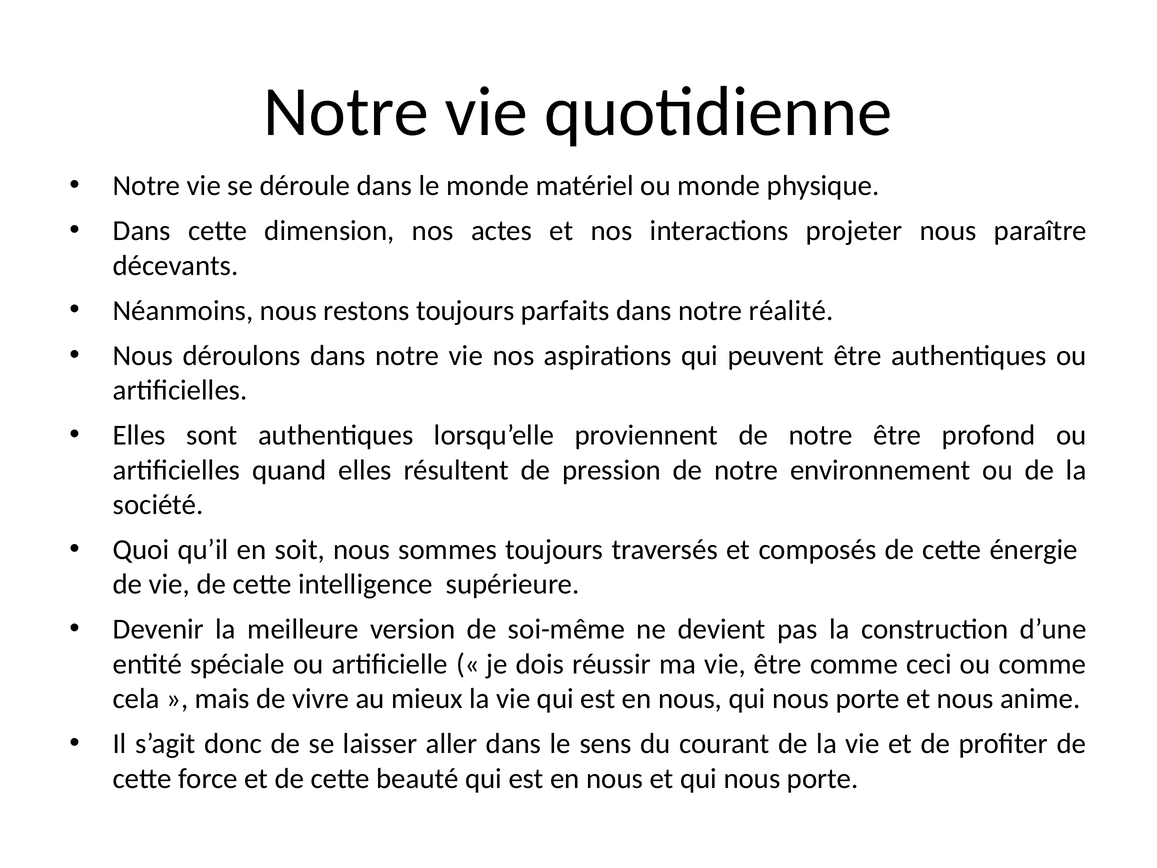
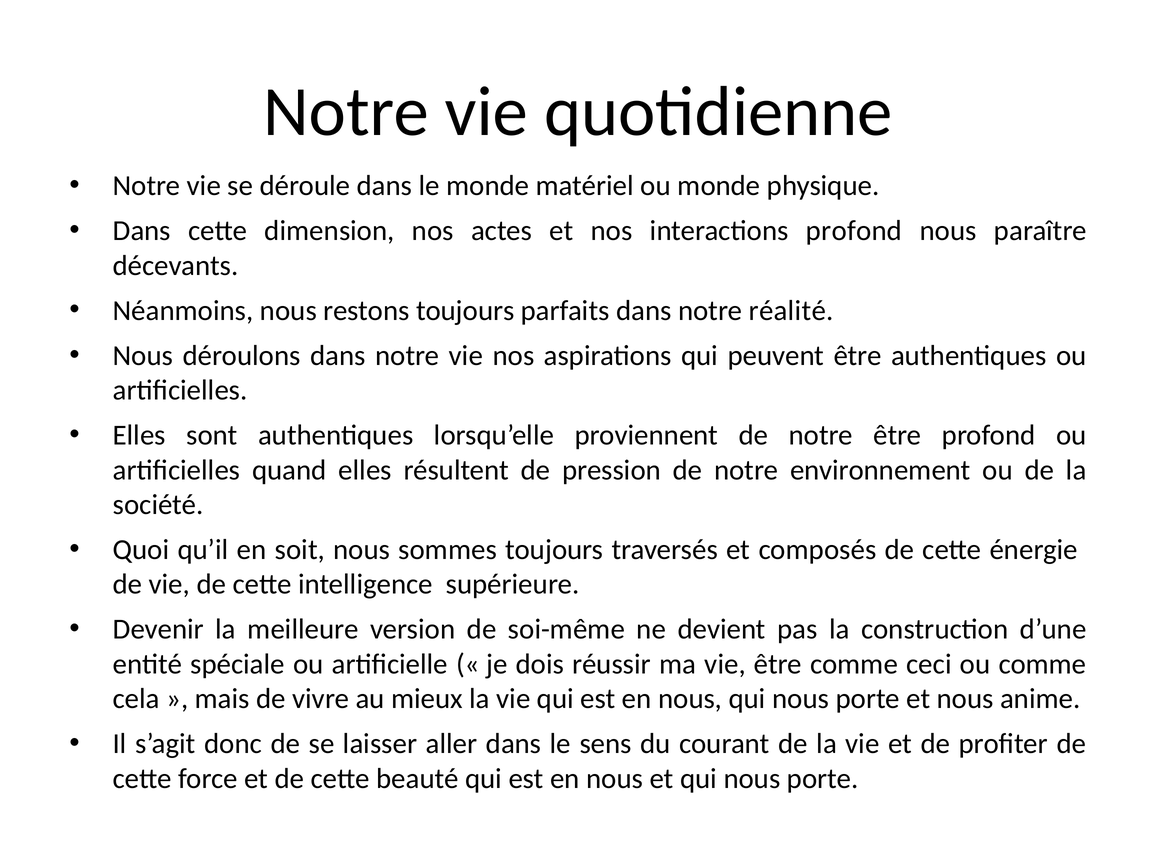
interactions projeter: projeter -> profond (854, 231)
